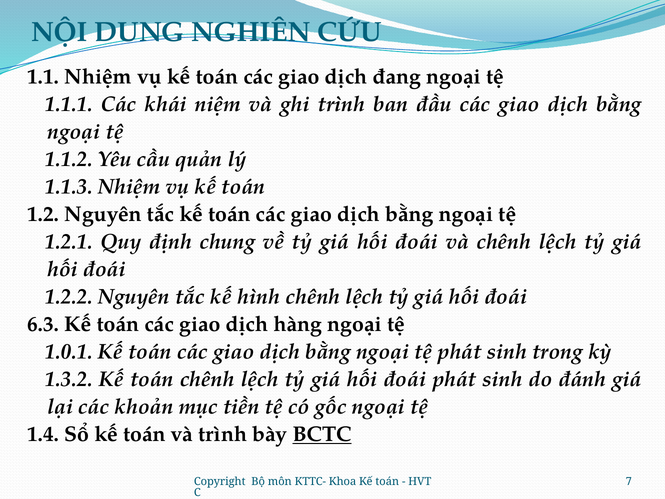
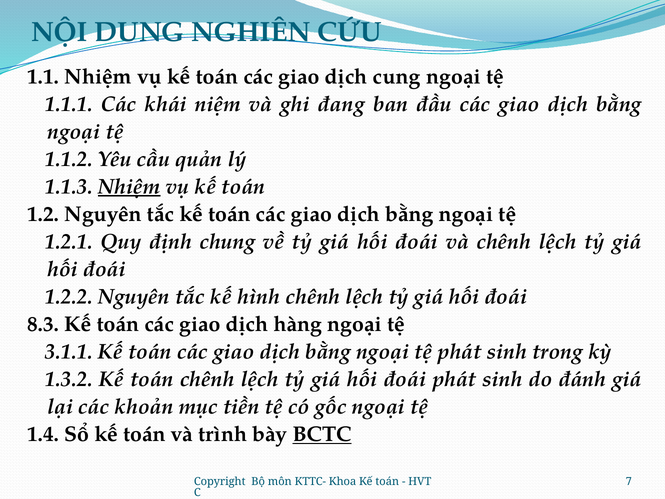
đang: đang -> cung (397, 77)
ghi trình: trình -> đang (341, 104)
Nhiệm underline: none -> present (129, 187)
6.3: 6.3 -> 8.3 (43, 324)
1.0.1: 1.0.1 -> 3.1.1 (69, 352)
